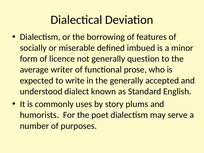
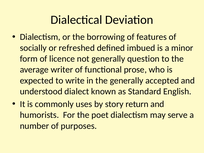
miserable: miserable -> refreshed (77, 48)
plums: plums -> return (137, 104)
